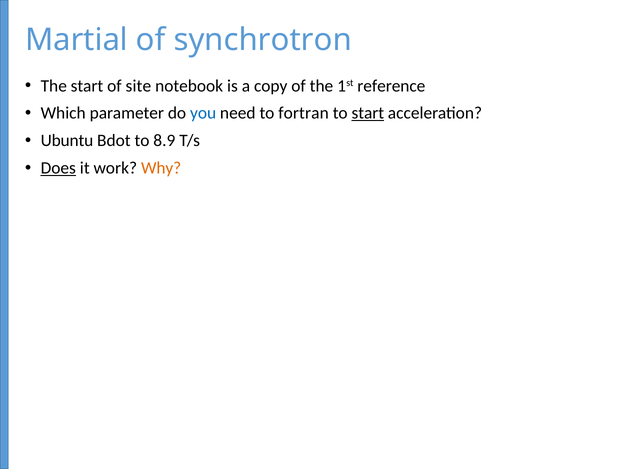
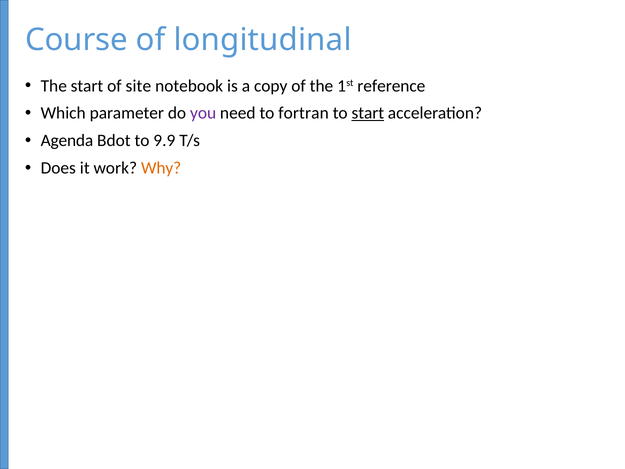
Martial: Martial -> Course (76, 40)
synchrotron: synchrotron -> longitudinal (263, 40)
you colour: blue -> purple (203, 113)
Ubuntu: Ubuntu -> Agenda (67, 141)
8.9: 8.9 -> 9.9 (164, 141)
Does underline: present -> none (58, 168)
